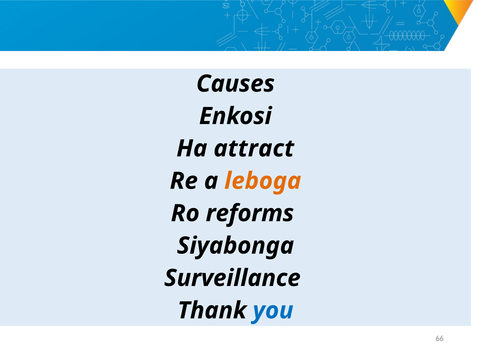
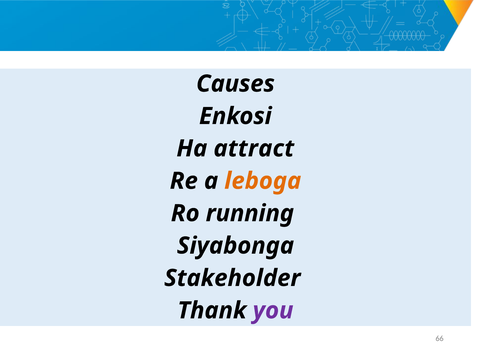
reforms: reforms -> running (250, 213)
Surveillance: Surveillance -> Stakeholder (232, 278)
you colour: blue -> purple (273, 310)
